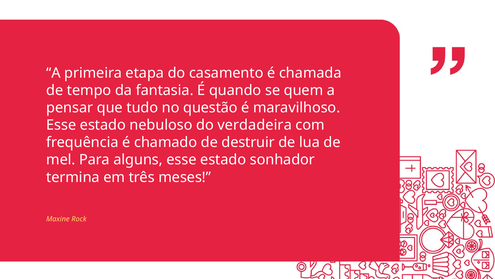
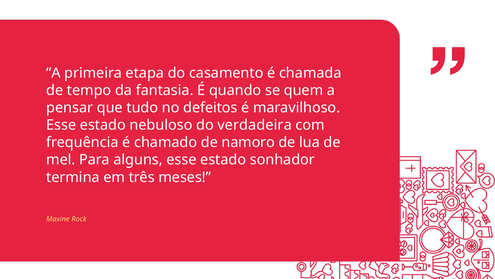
questão: questão -> defeitos (210, 108)
destruir: destruir -> namoro (248, 142)
